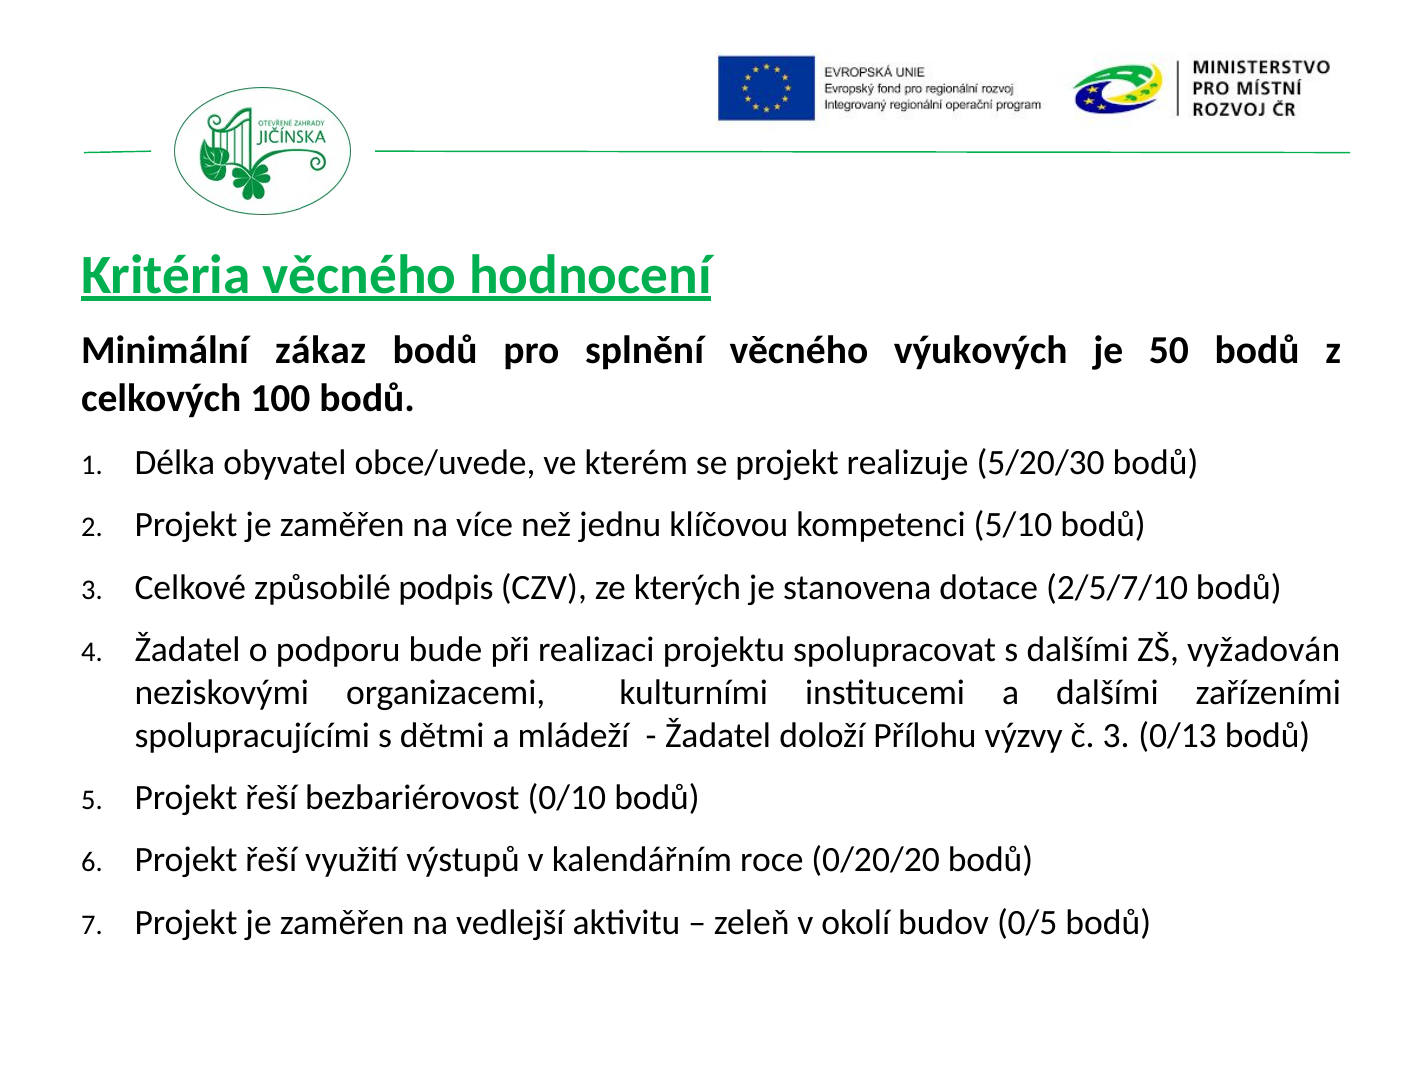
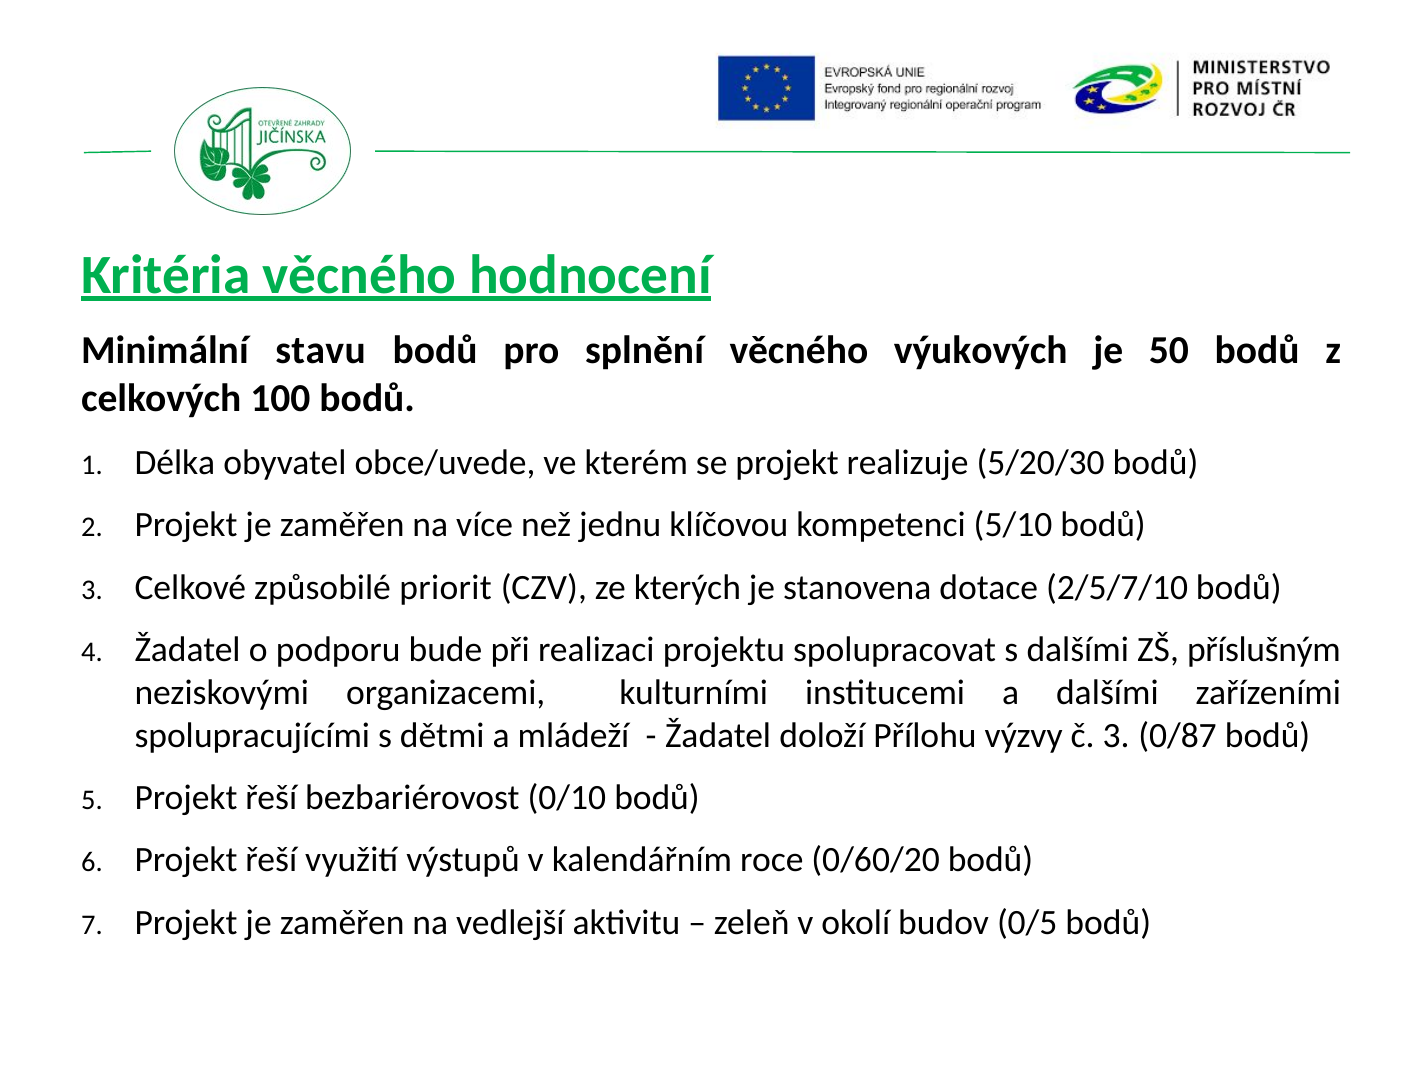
zákaz: zákaz -> stavu (320, 351)
podpis: podpis -> priorit (446, 588)
vyžadován: vyžadován -> příslušným (1264, 650)
0/13: 0/13 -> 0/87 (1178, 736)
0/20/20: 0/20/20 -> 0/60/20 (876, 860)
